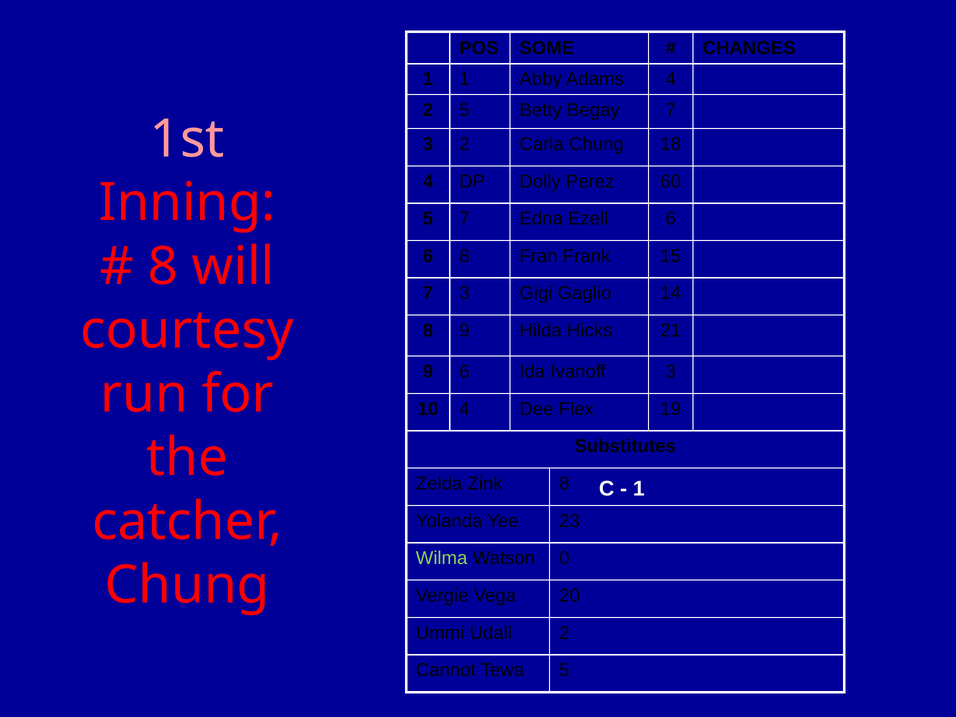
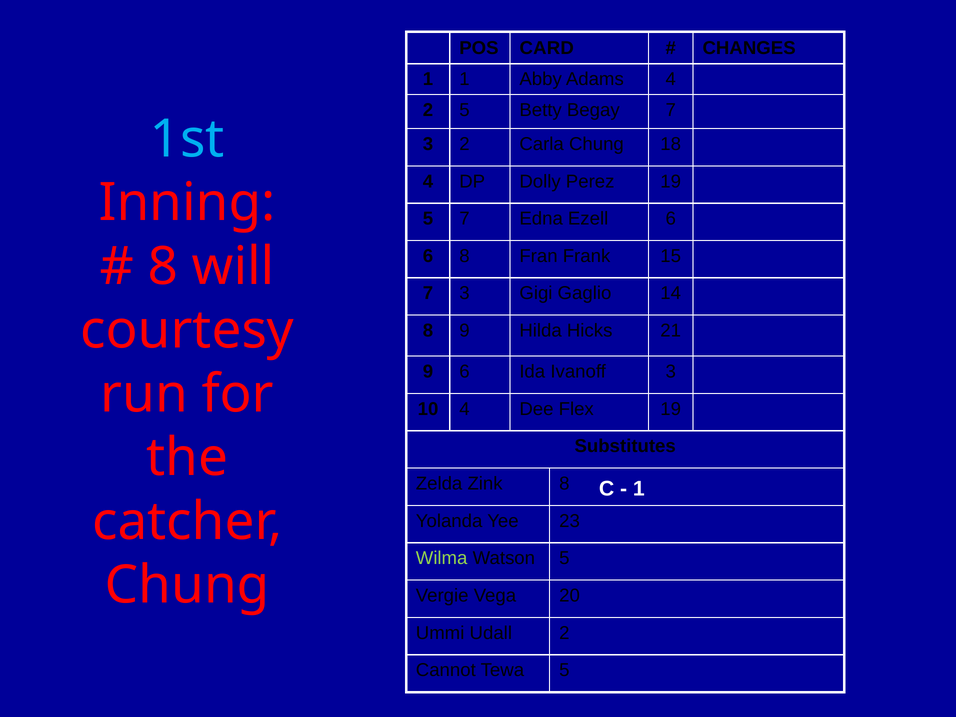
SOME: SOME -> CARD (547, 48)
1st colour: pink -> light blue (187, 139)
Perez 60: 60 -> 19 (671, 181)
Watson 0: 0 -> 5 (564, 558)
